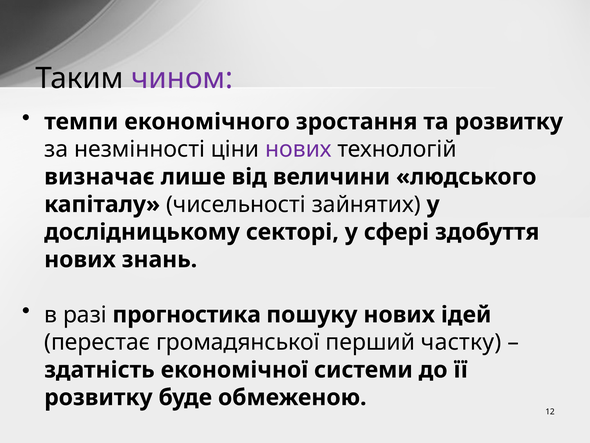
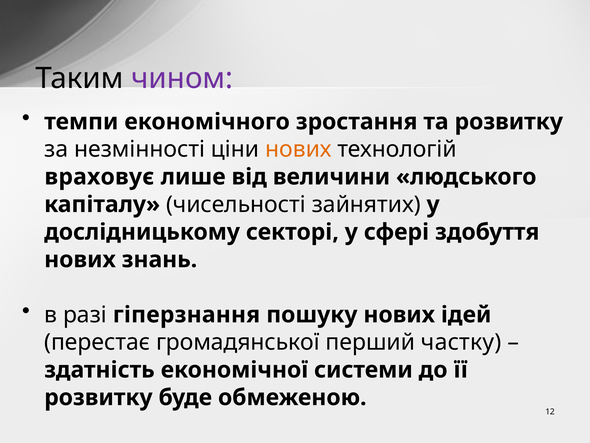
нових colour: purple -> orange (298, 149)
визначає: визначає -> враховує (99, 177)
прогностика: прогностика -> гіперзнання (186, 314)
